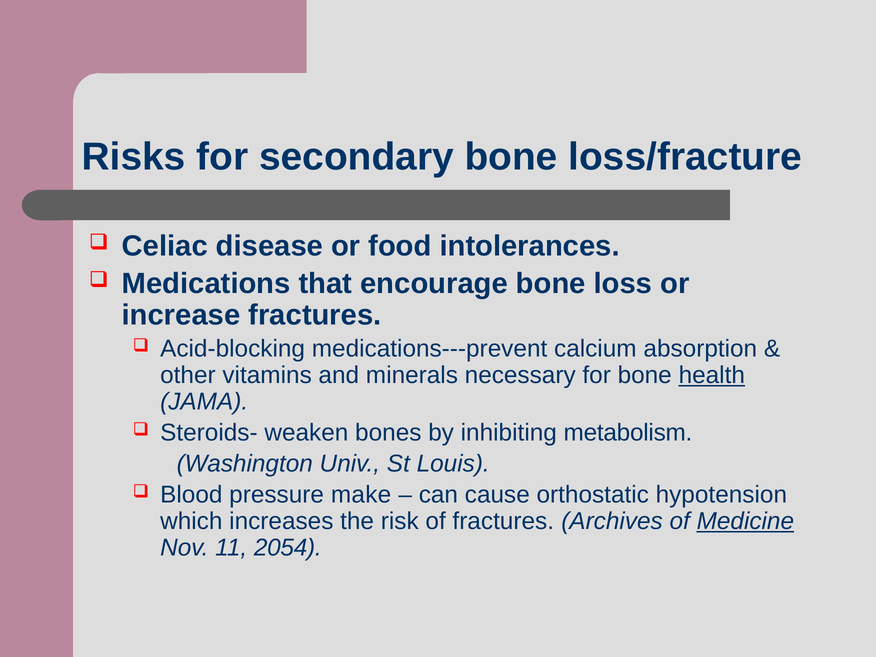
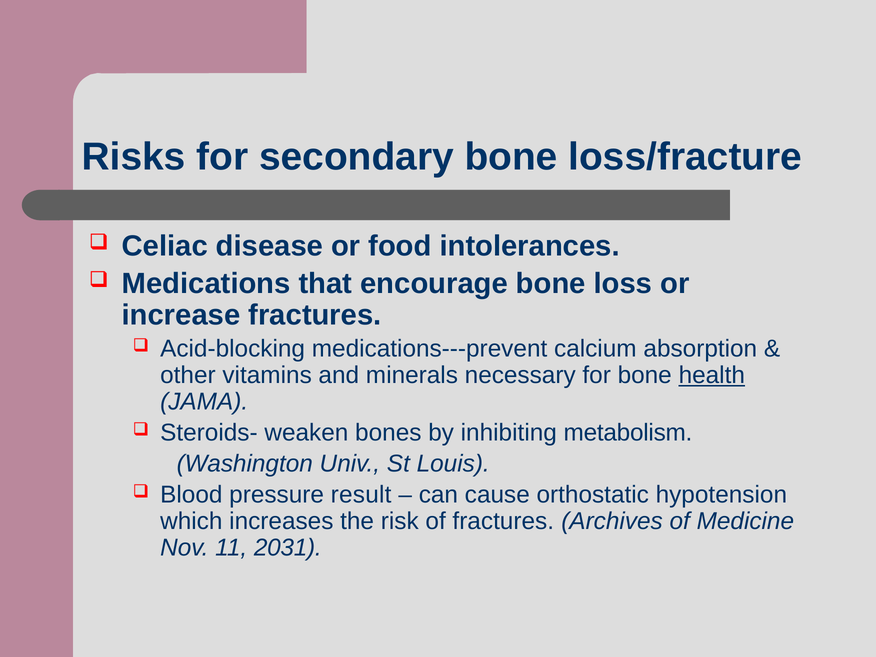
make: make -> result (361, 495)
Medicine underline: present -> none (745, 521)
2054: 2054 -> 2031 (288, 548)
